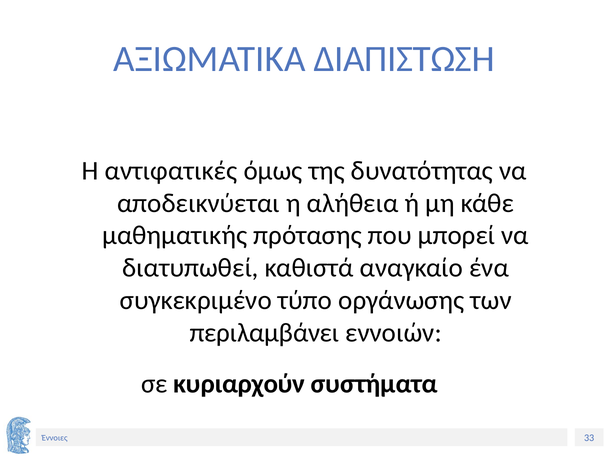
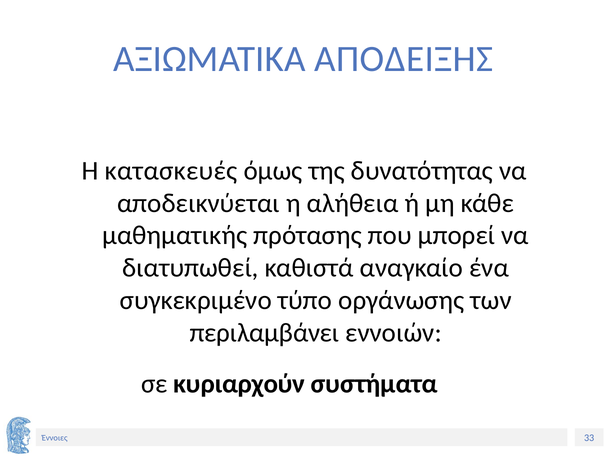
ΔΙΑΠΙΣΤΩΣΗ: ΔΙΑΠΙΣΤΩΣΗ -> ΑΠΟΔΕΙΞΗΣ (404, 59)
αντιφατικές: αντιφατικές -> κατασκευές (171, 171)
